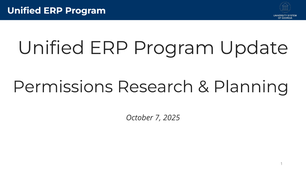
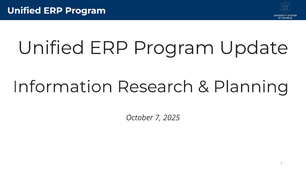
Permissions: Permissions -> Information (63, 87)
